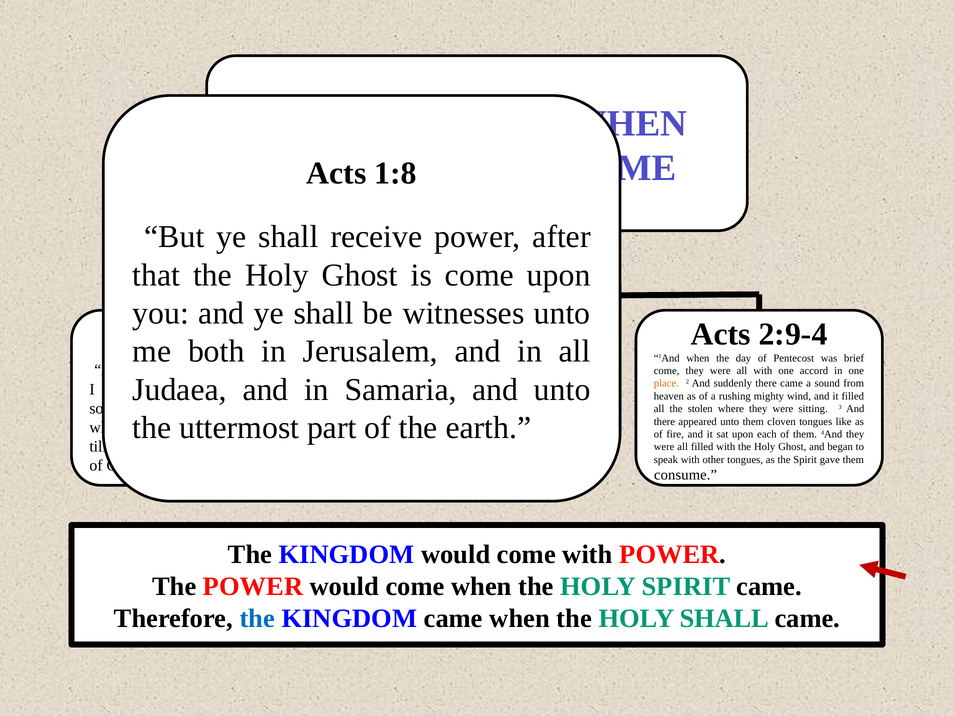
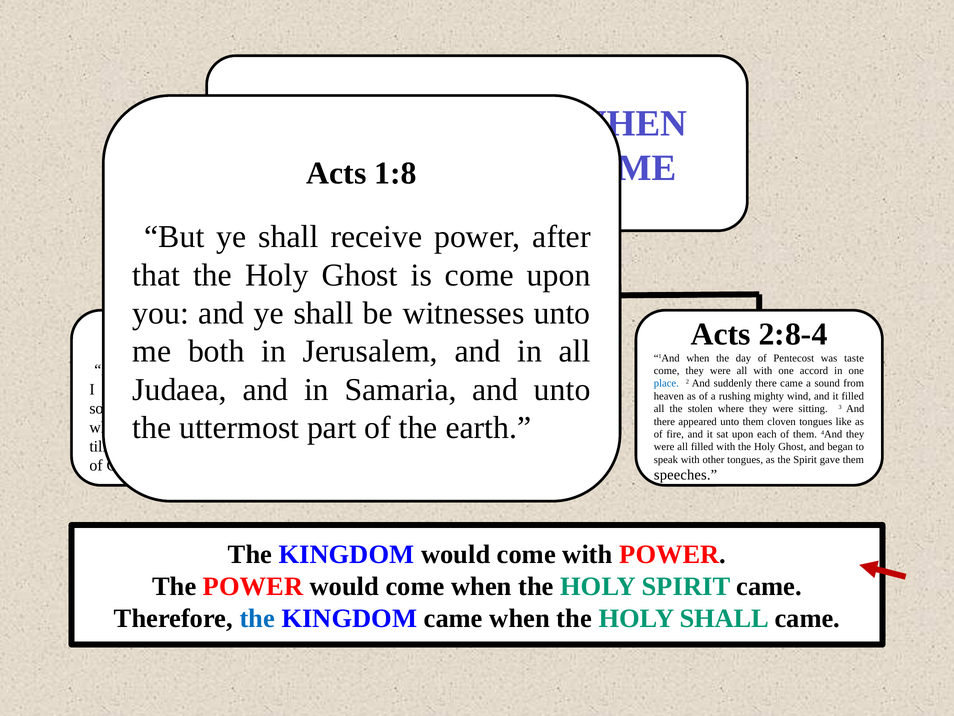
2:9-4: 2:9-4 -> 2:8-4 (793, 334)
was brief: brief -> taste (854, 358)
place colour: orange -> blue (666, 383)
consume: consume -> speeches (686, 475)
